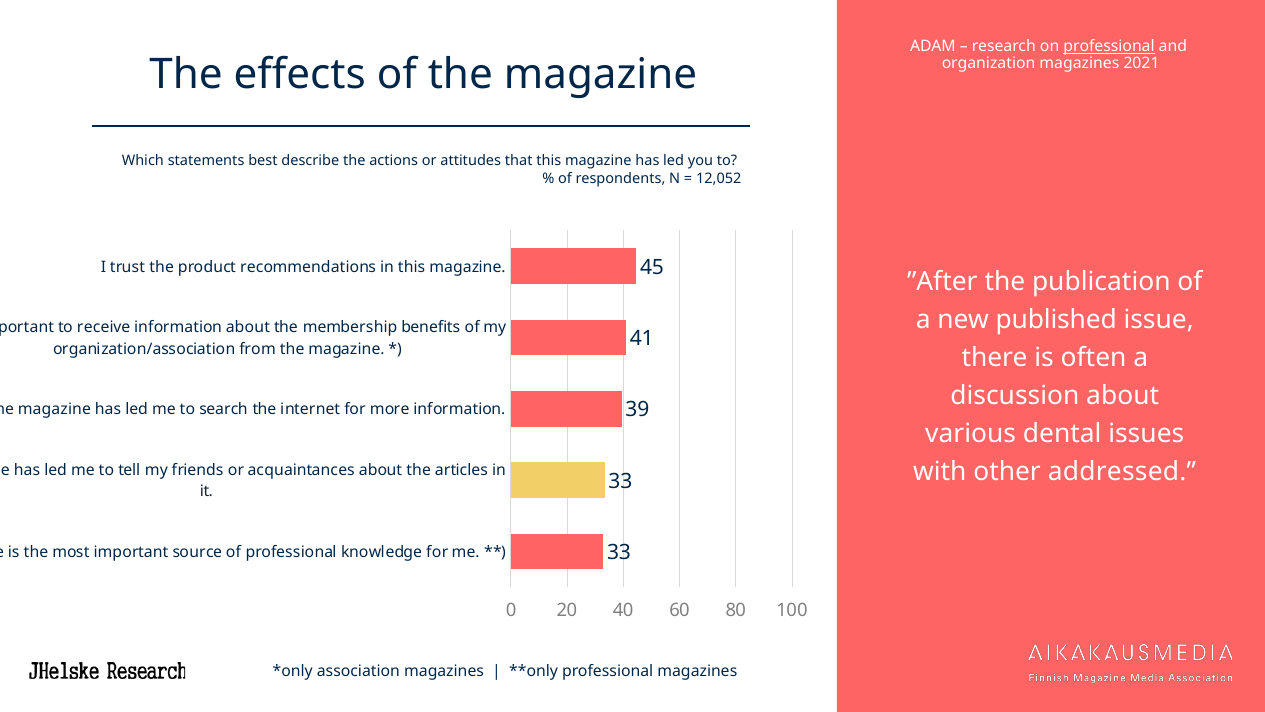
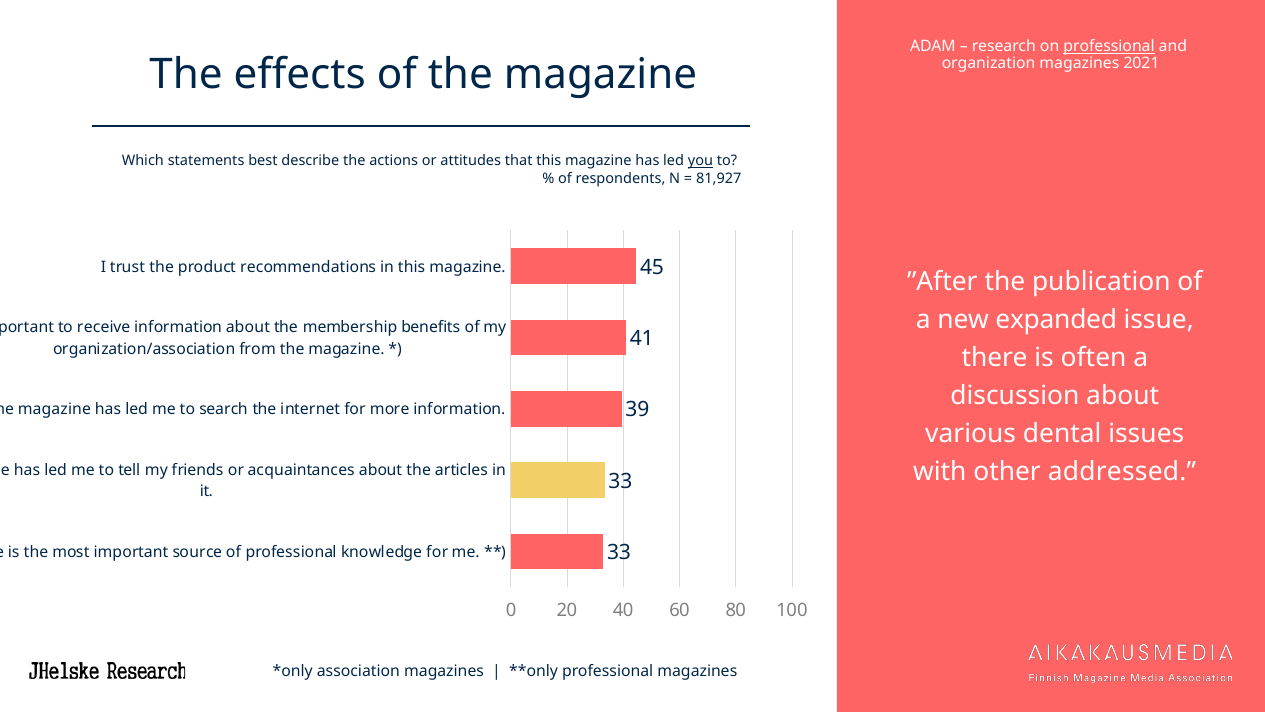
you underline: none -> present (700, 161)
12,052: 12,052 -> 81,927 (719, 178)
published: published -> expanded (1056, 320)
